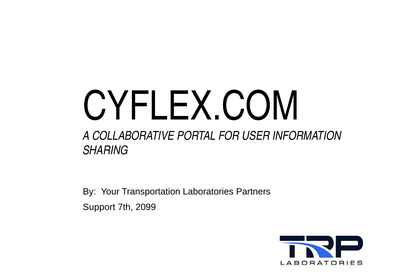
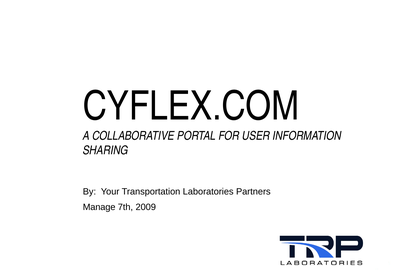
Support: Support -> Manage (99, 207)
2099: 2099 -> 2009 (146, 207)
